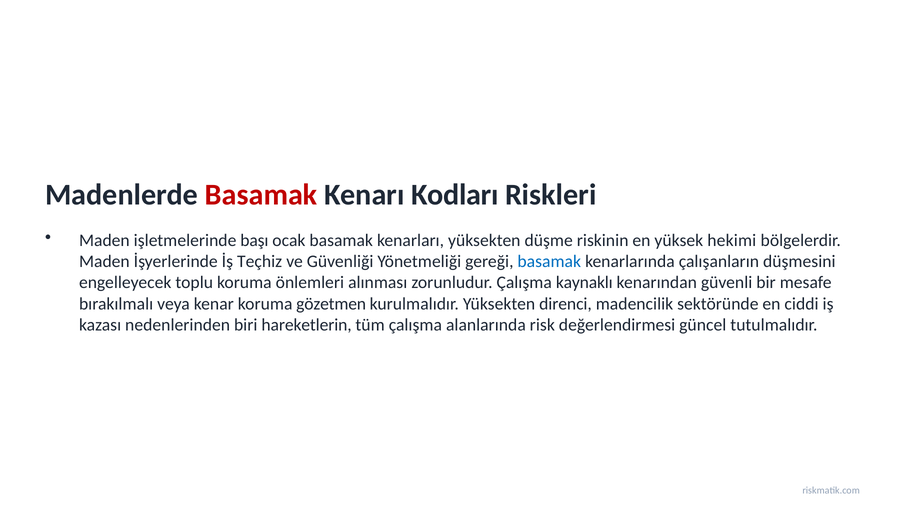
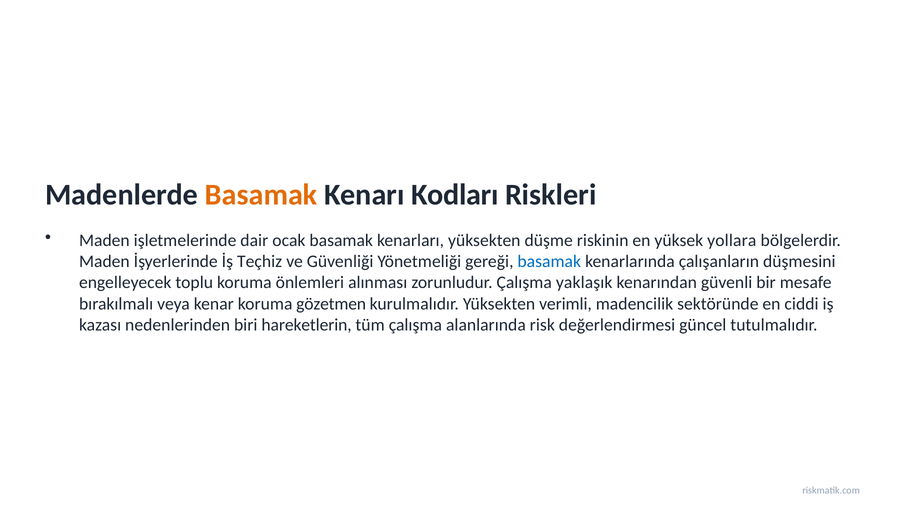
Basamak colour: red -> orange (261, 195)
başı: başı -> dair (254, 240)
hekimi: hekimi -> yollara (732, 240)
kaynaklı: kaynaklı -> yaklaşık (584, 283)
direnci: direnci -> verimli (565, 304)
